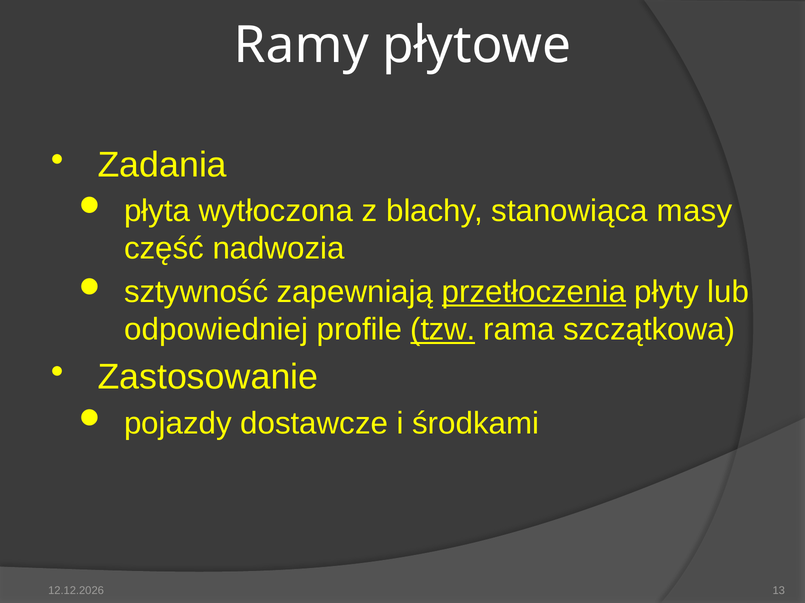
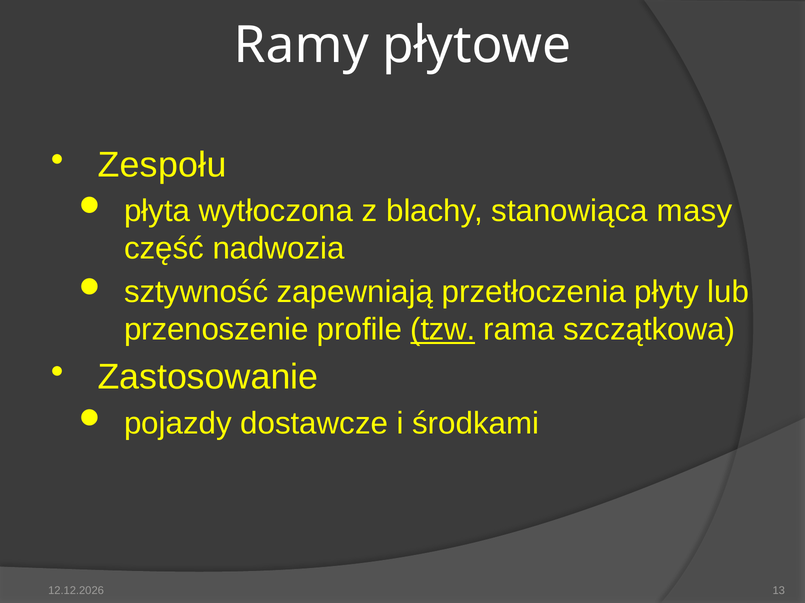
Zadania: Zadania -> Zespołu (162, 165)
przetłoczenia underline: present -> none (534, 292)
odpowiedniej: odpowiedniej -> przenoszenie (216, 330)
